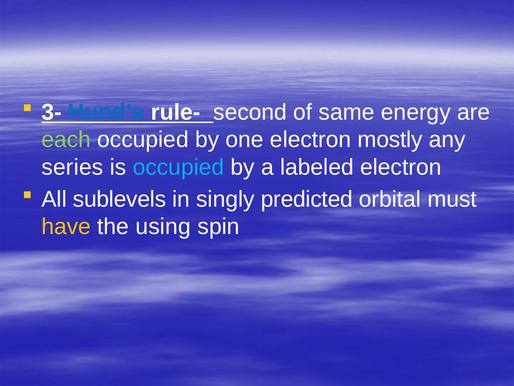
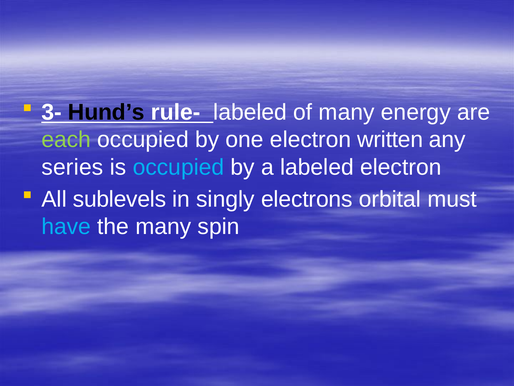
Hund’s colour: blue -> black (106, 112)
rule- second: second -> labeled (250, 112)
of same: same -> many (347, 112)
mostly: mostly -> written (390, 140)
predicted: predicted -> electrons (307, 199)
have colour: yellow -> light blue (66, 226)
the using: using -> many (163, 226)
